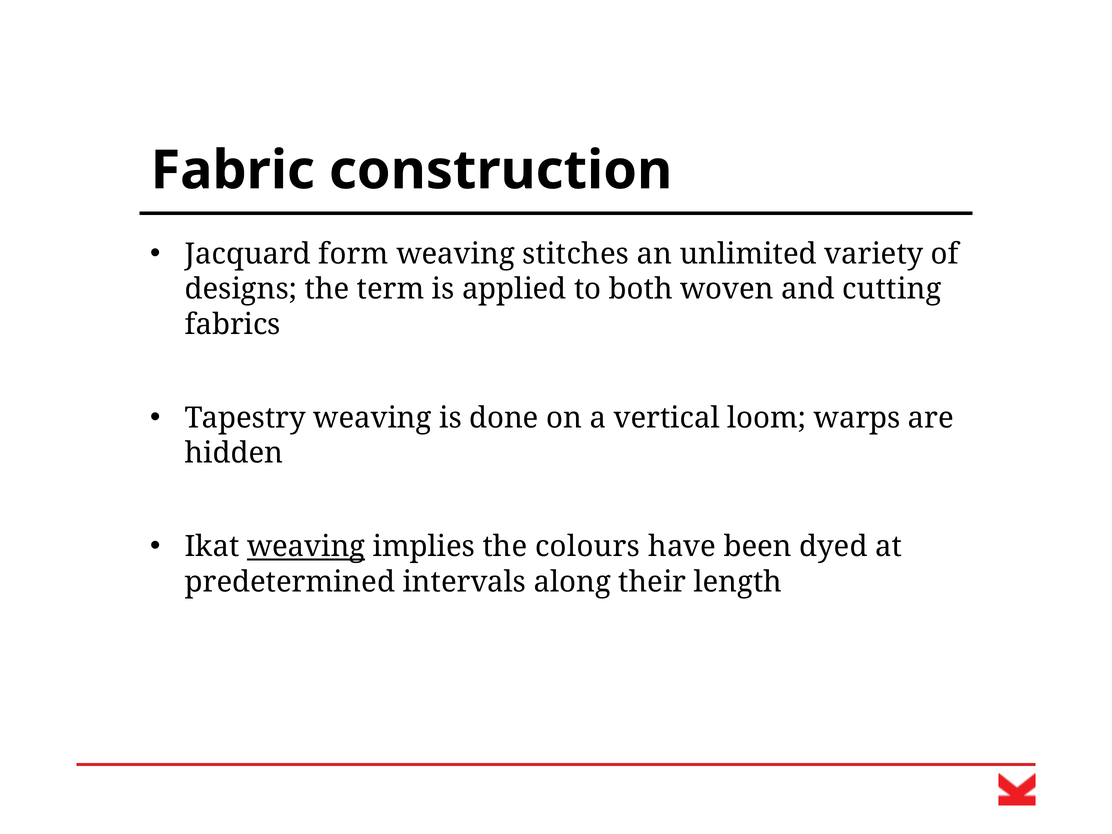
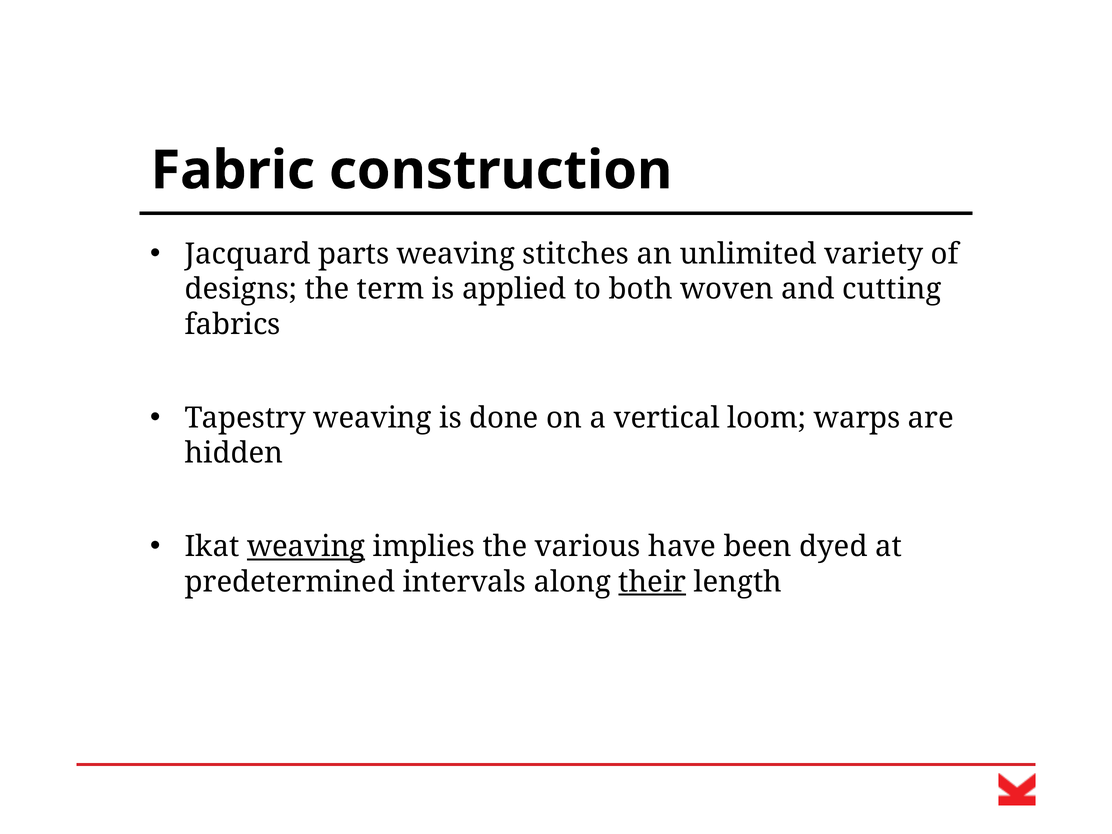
form: form -> parts (354, 254)
colours: colours -> various (588, 547)
their underline: none -> present (652, 582)
